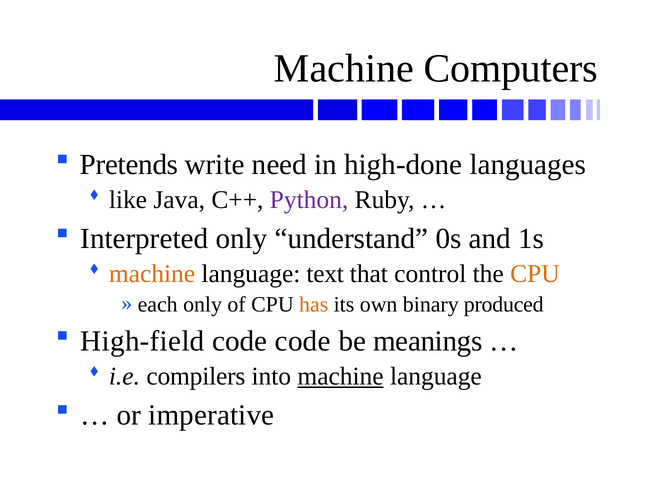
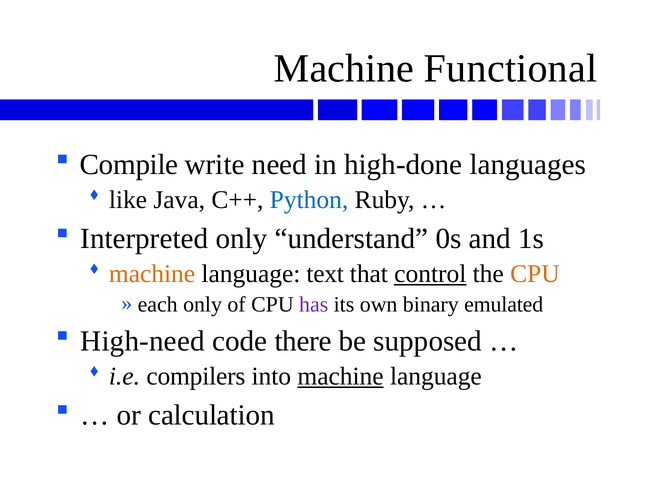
Computers: Computers -> Functional (511, 68)
Pretends: Pretends -> Compile (129, 165)
Python colour: purple -> blue (309, 200)
control underline: none -> present (430, 274)
has colour: orange -> purple (314, 304)
produced: produced -> emulated (504, 304)
High-field: High-field -> High-need (143, 341)
code code: code -> there (303, 341)
meanings: meanings -> supposed (428, 341)
imperative: imperative -> calculation (211, 415)
